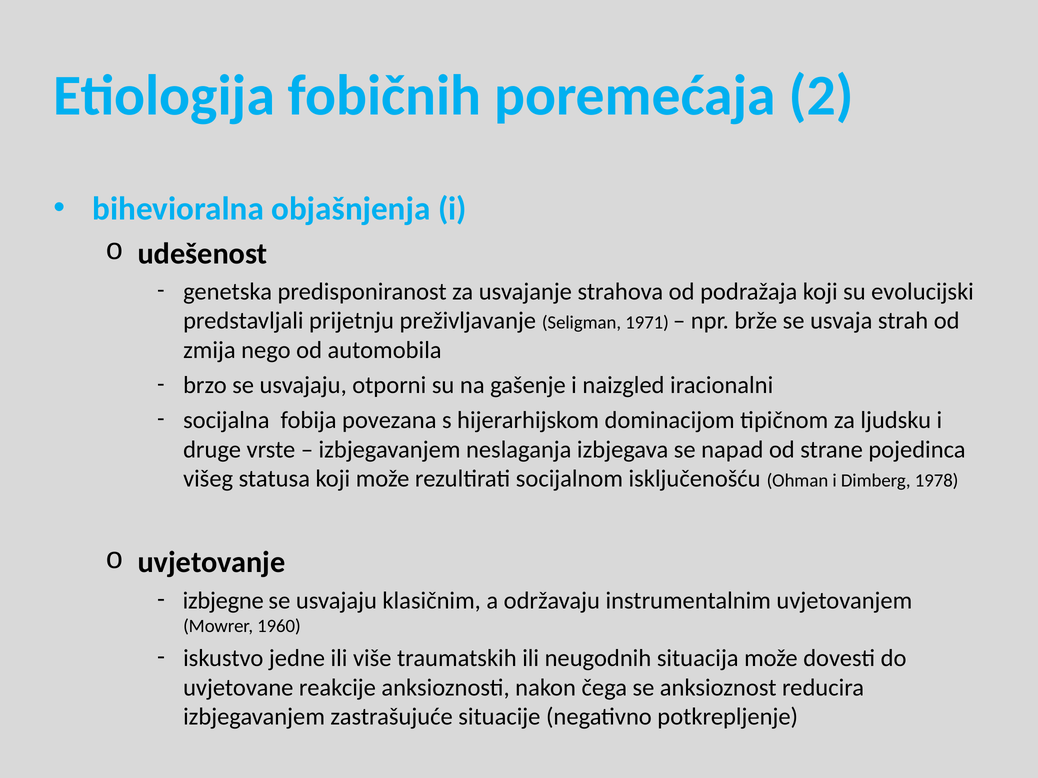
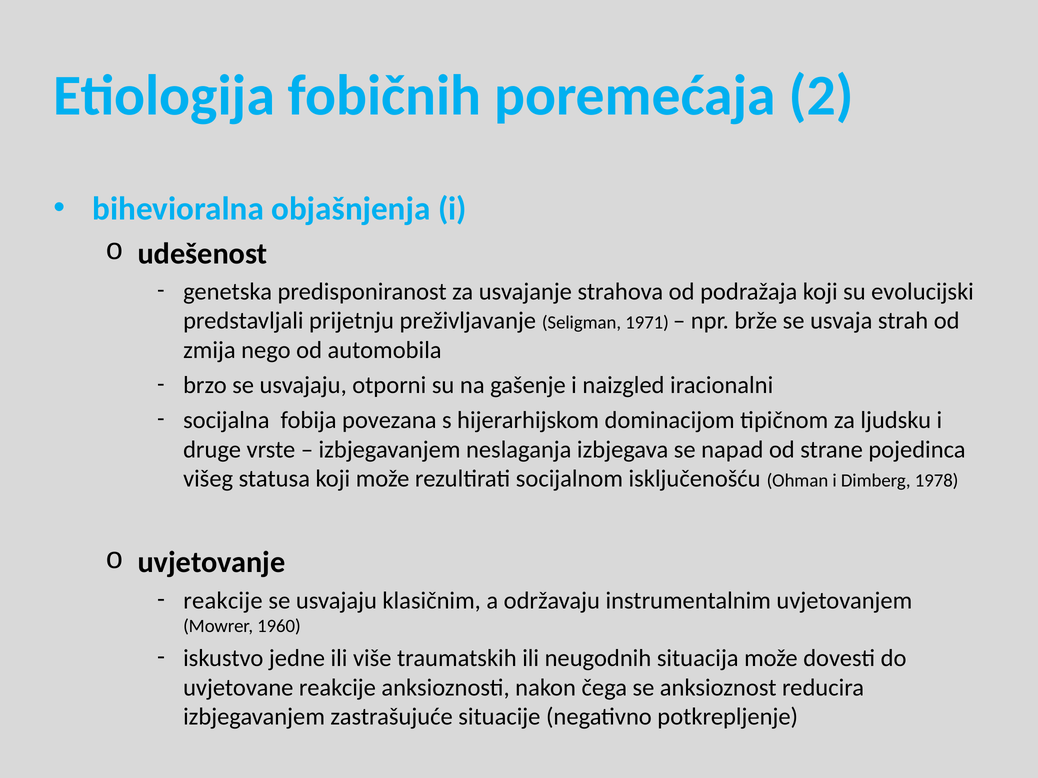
izbjegne: izbjegne -> reakcije (223, 601)
